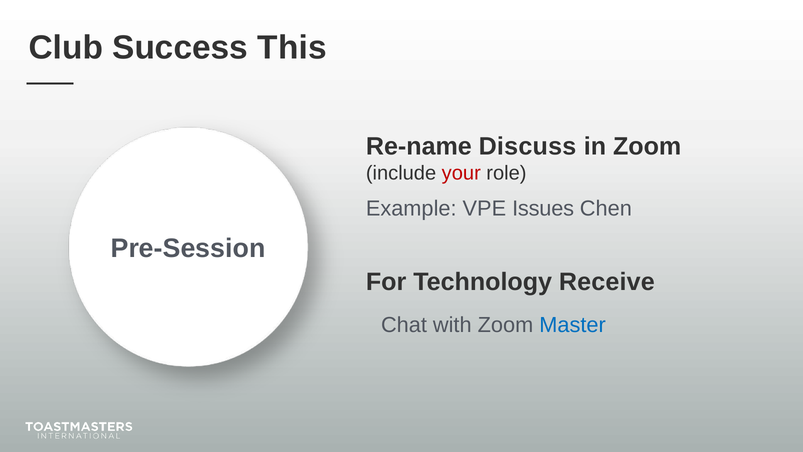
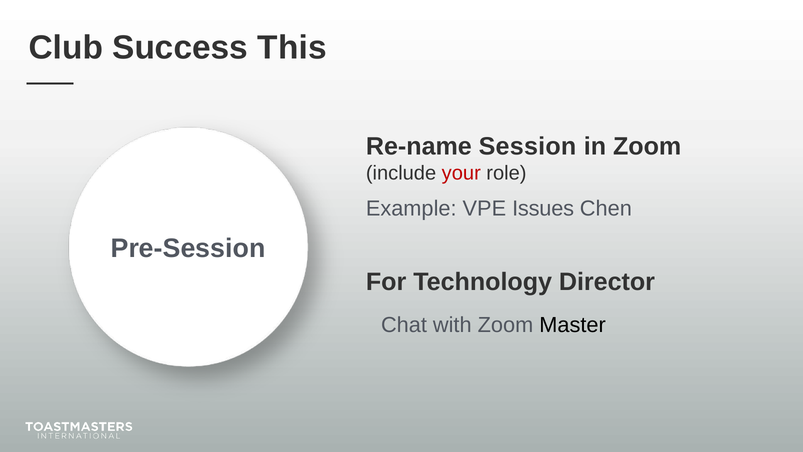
Discuss: Discuss -> Session (527, 146)
Receive: Receive -> Director (607, 282)
Master colour: blue -> black (573, 325)
